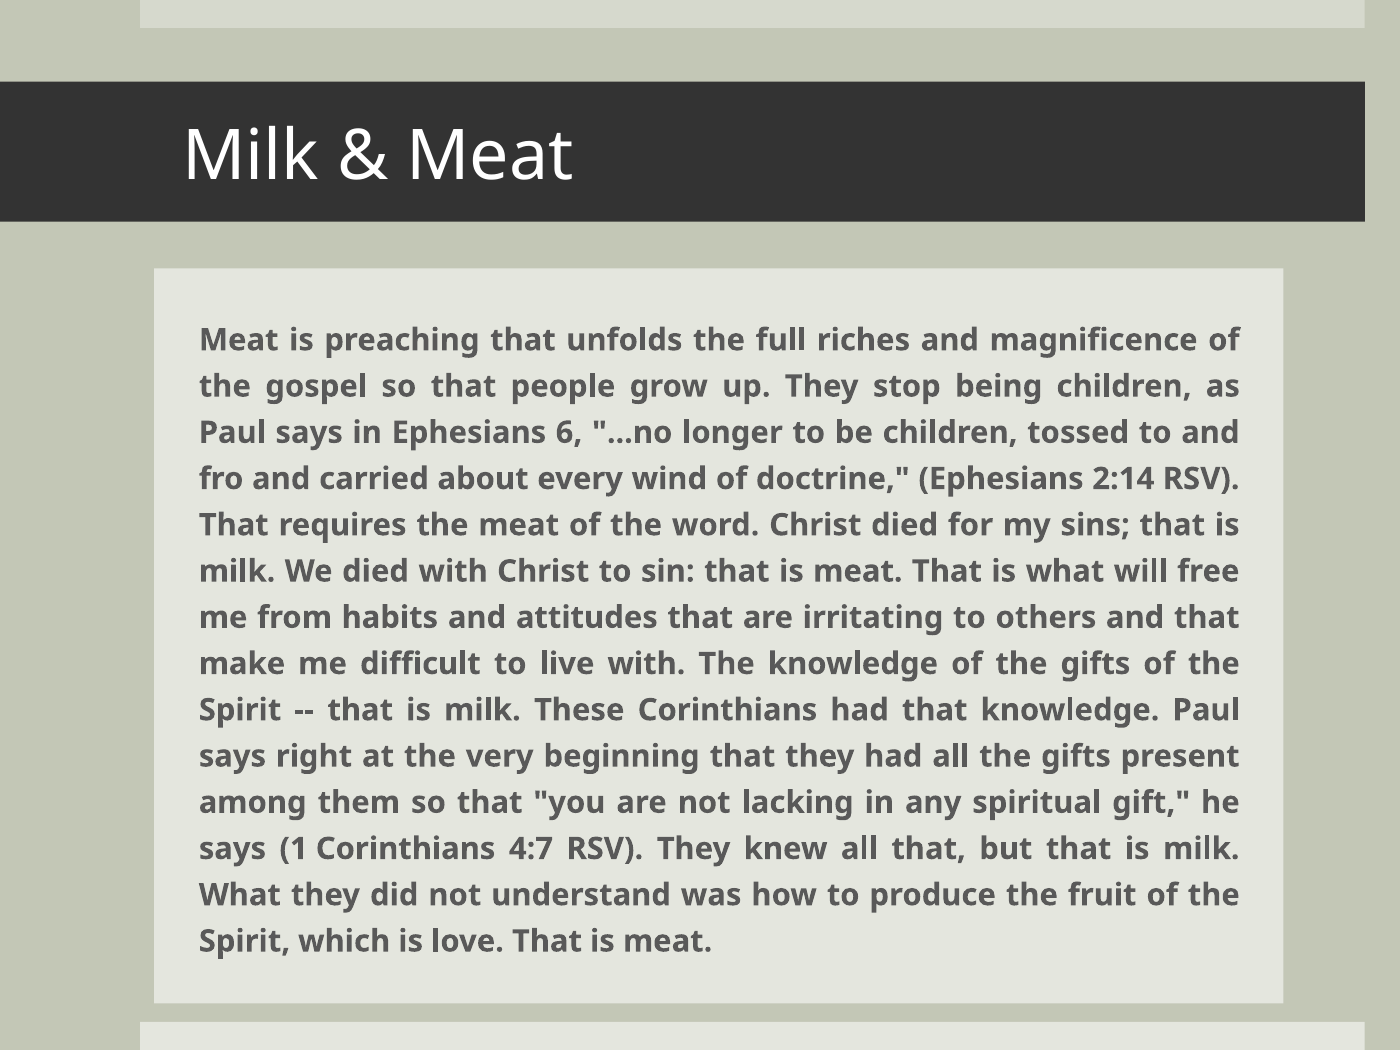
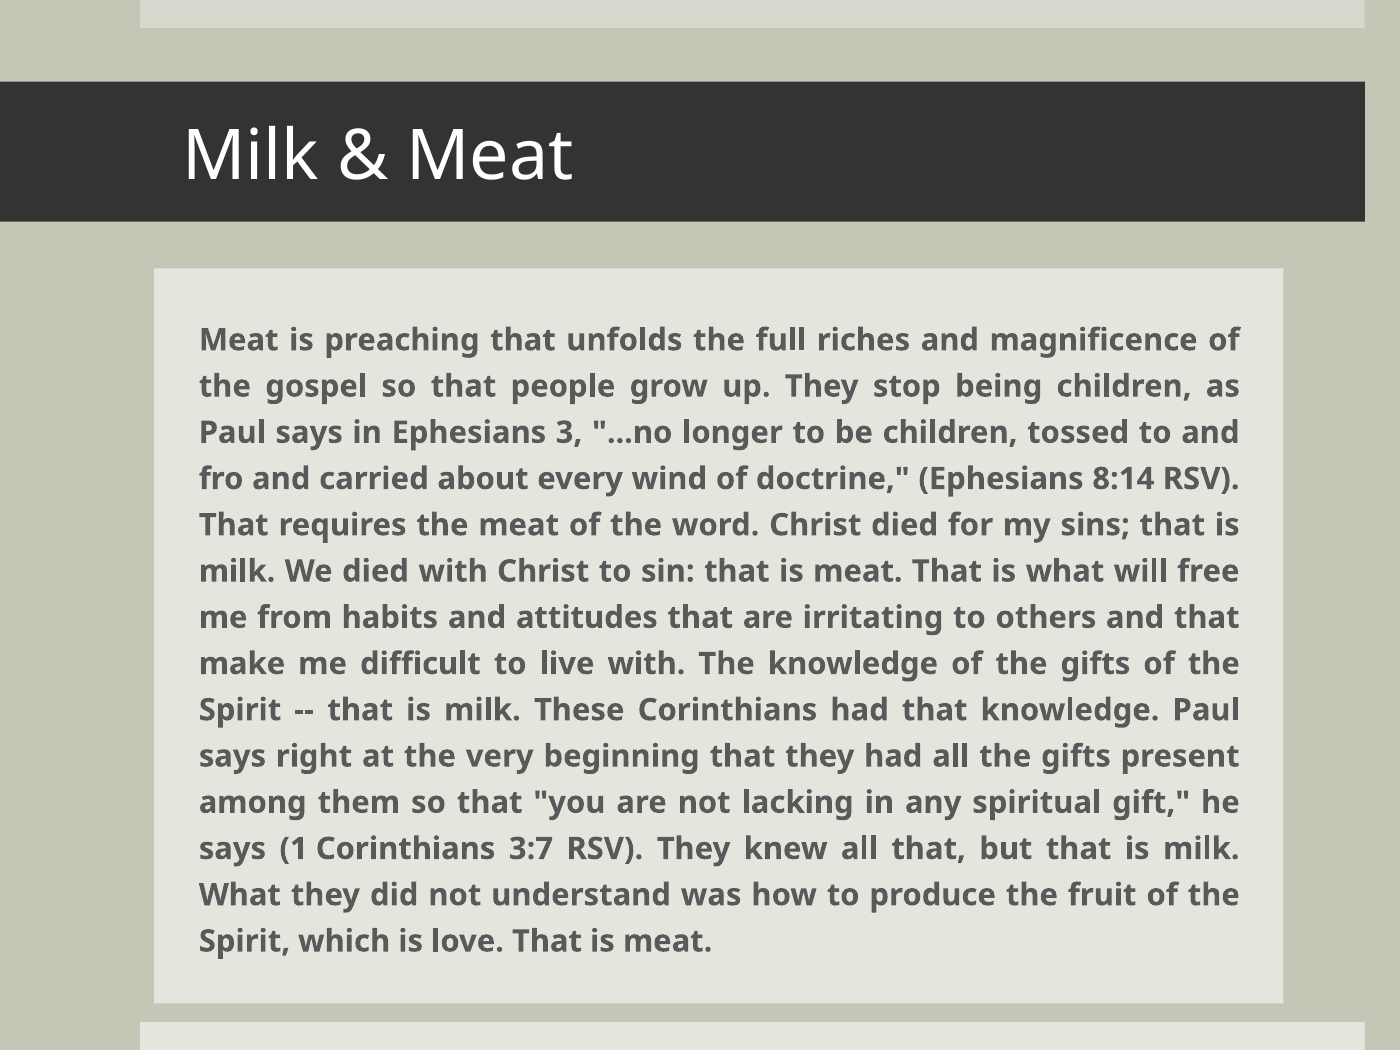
6: 6 -> 3 (569, 433)
2:14: 2:14 -> 8:14 (1123, 479)
4:7: 4:7 -> 3:7 (531, 849)
